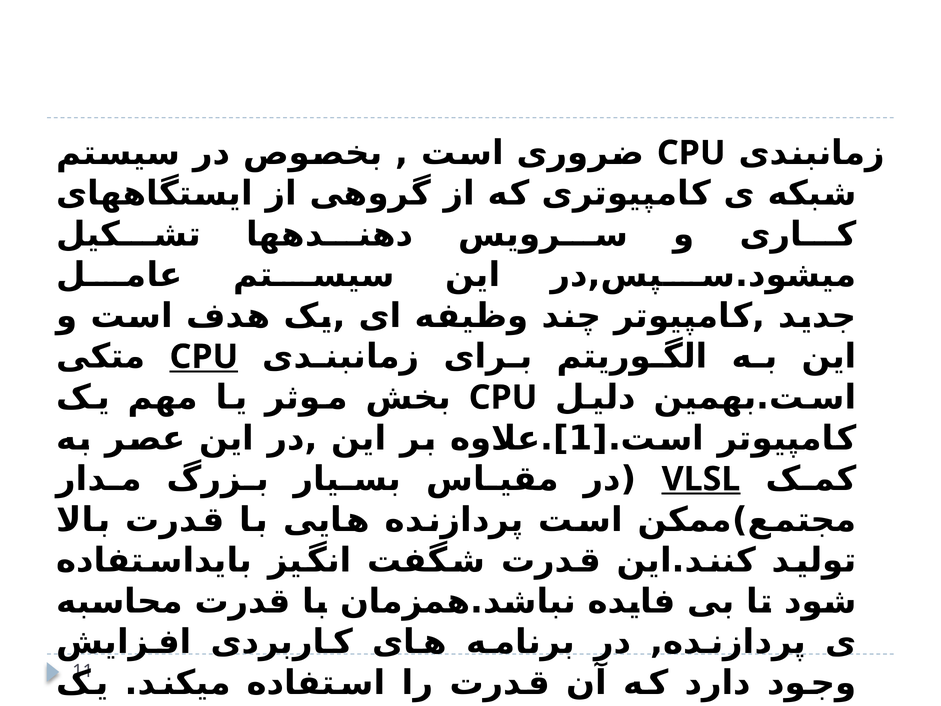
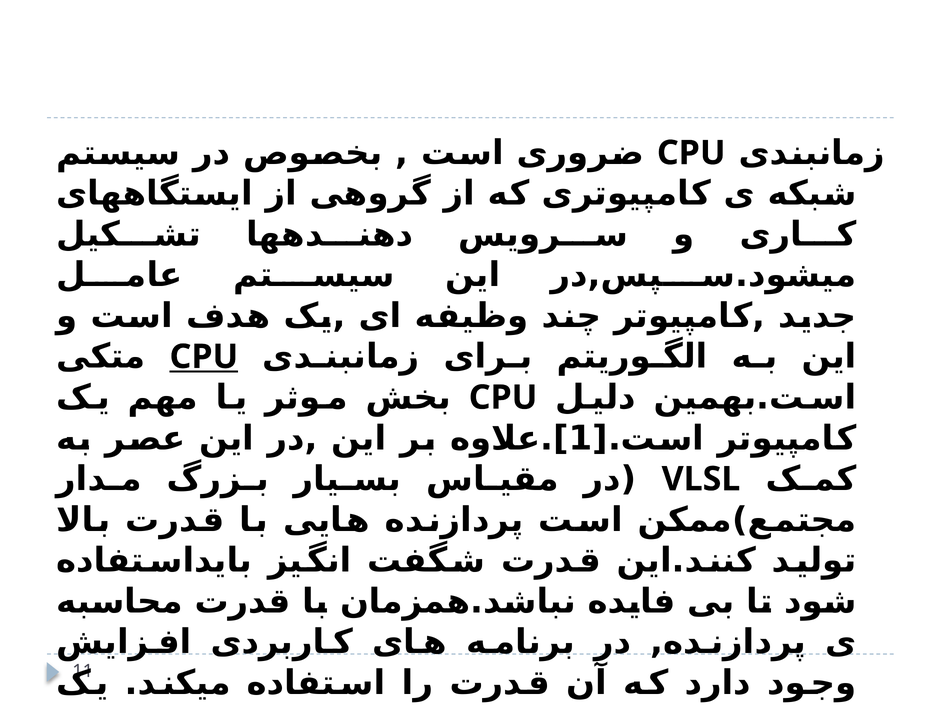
VLSL underline: present -> none (701, 479)
